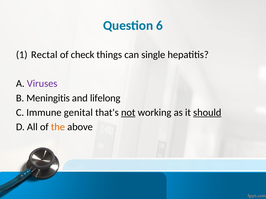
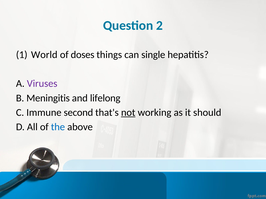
6: 6 -> 2 (160, 26)
Rectal: Rectal -> World (44, 55)
check: check -> doses (83, 55)
genital: genital -> second (78, 113)
should underline: present -> none (207, 113)
the colour: orange -> blue (58, 127)
